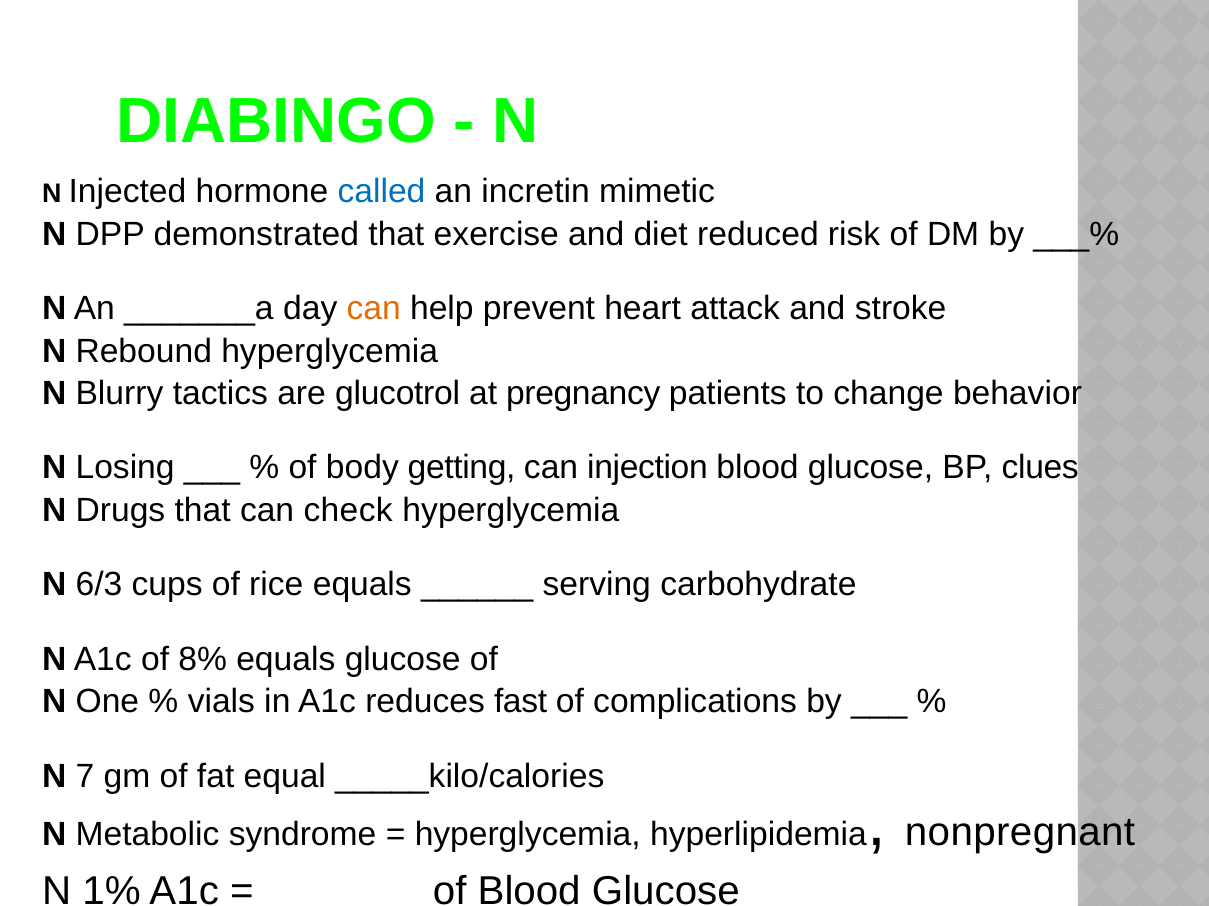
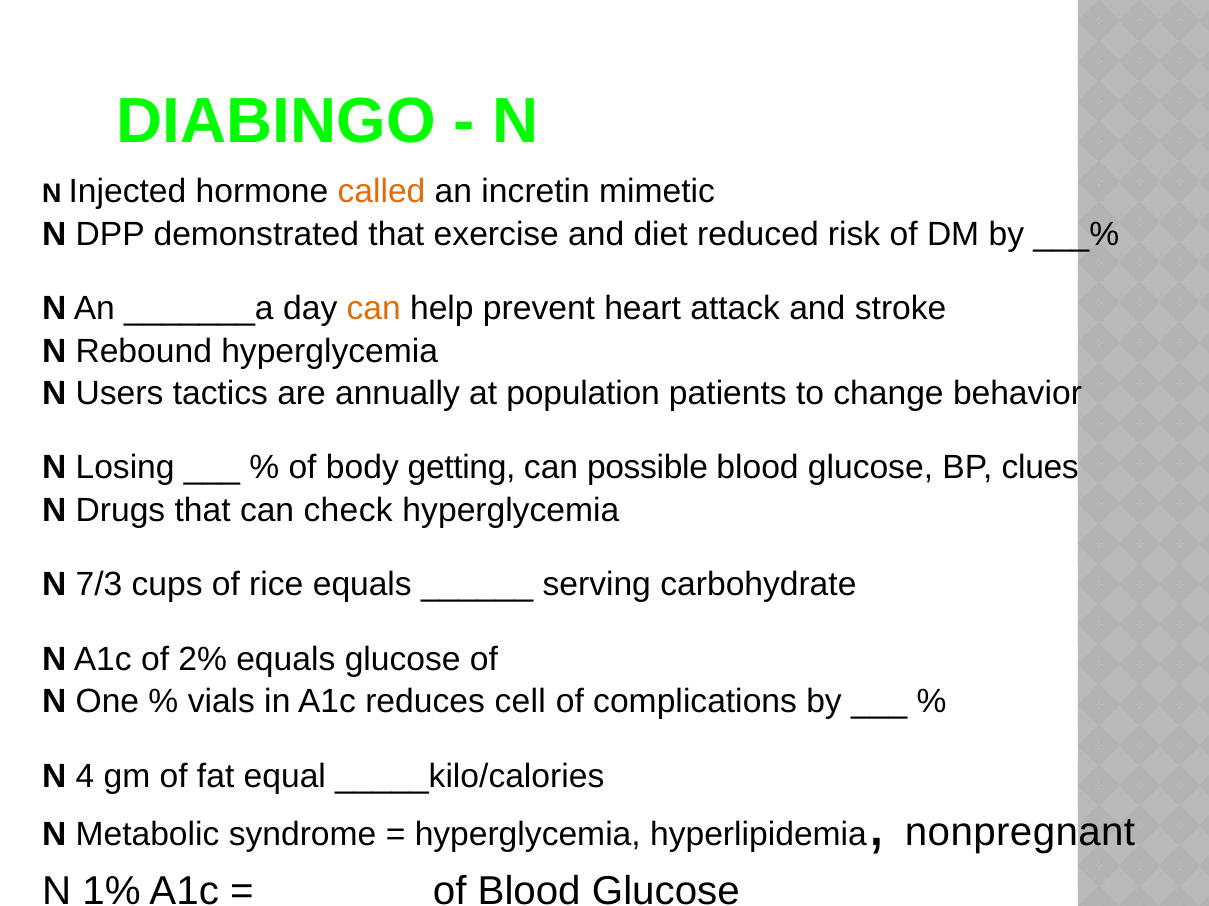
called colour: blue -> orange (381, 192)
Blurry: Blurry -> Users (119, 394)
glucotrol: glucotrol -> annually (398, 394)
pregnancy: pregnancy -> population (583, 394)
injection: injection -> possible (647, 468)
6/3: 6/3 -> 7/3 (99, 585)
8%: 8% -> 2% (203, 660)
fast: fast -> cell (520, 702)
7: 7 -> 4 (85, 777)
